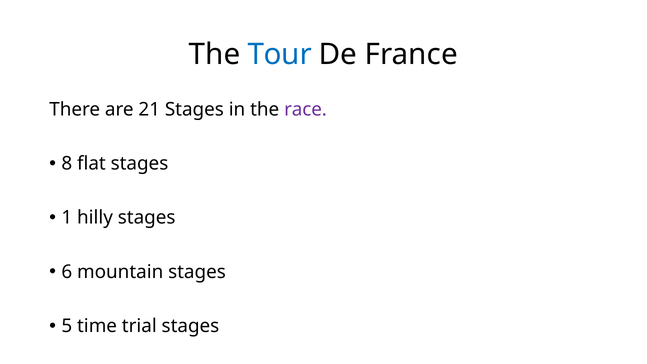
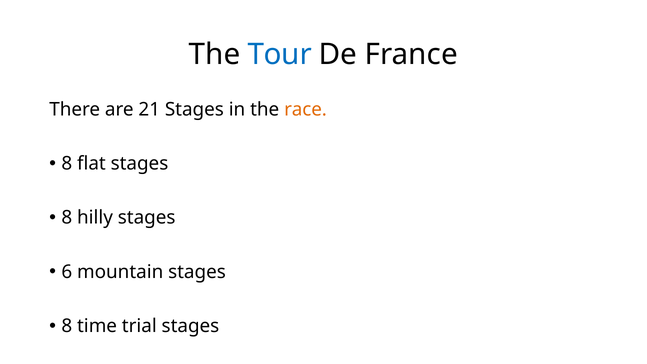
race colour: purple -> orange (306, 109)
1: 1 -> 8 (67, 218)
5: 5 -> 8 (67, 326)
